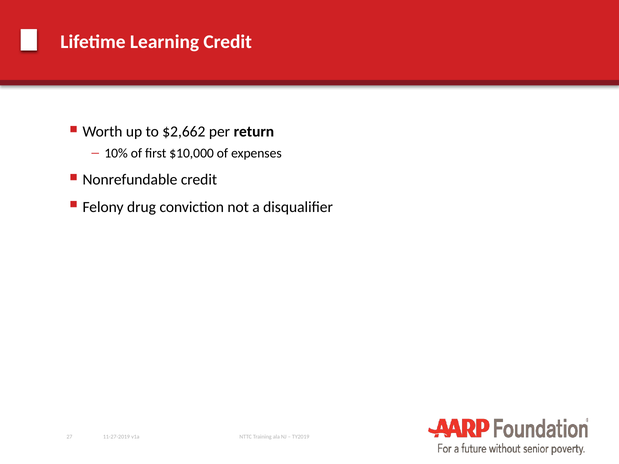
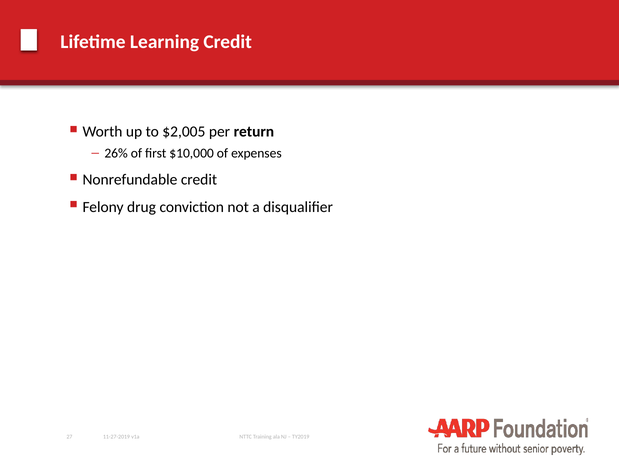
$2,662: $2,662 -> $2,005 (184, 132)
10%: 10% -> 26% (116, 154)
